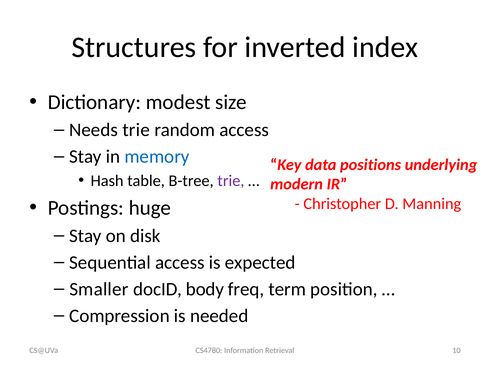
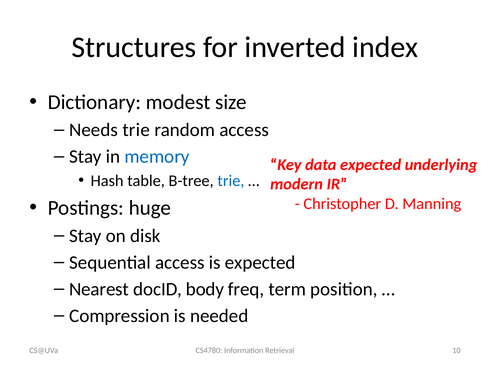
data positions: positions -> expected (371, 165)
trie colour: purple -> blue (231, 181)
Smaller: Smaller -> Nearest (99, 289)
